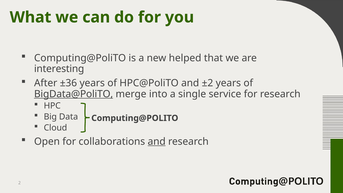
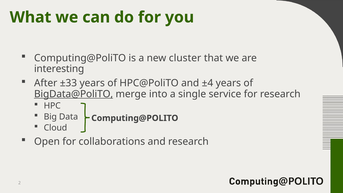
helped: helped -> cluster (185, 58)
±36: ±36 -> ±33 (68, 83)
±2: ±2 -> ±4 (207, 83)
and underline: present -> none (157, 141)
